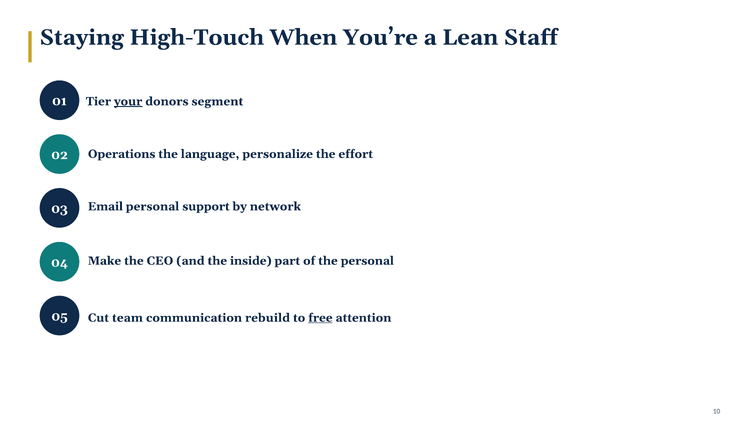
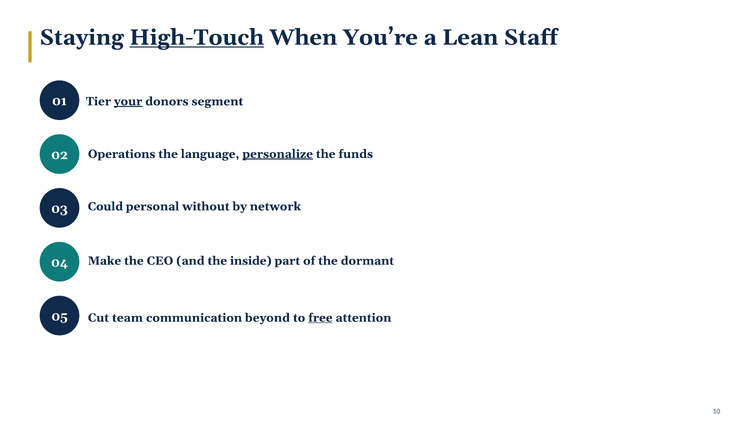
High-Touch underline: none -> present (197, 37)
personalize underline: none -> present (278, 154)
effort: effort -> funds (356, 154)
Email: Email -> Could (105, 207)
support: support -> without (206, 207)
the personal: personal -> dormant (367, 261)
rebuild: rebuild -> beyond (267, 318)
